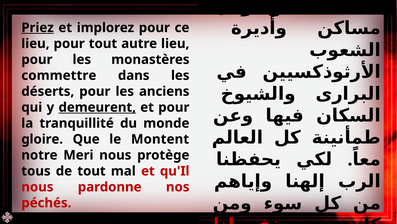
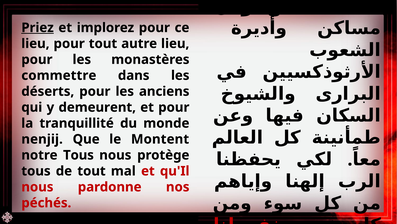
demeurent underline: present -> none (97, 107)
gloire: gloire -> nenjij (42, 139)
notre Meri: Meri -> Tous (78, 155)
